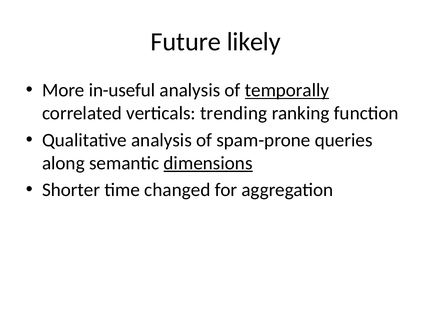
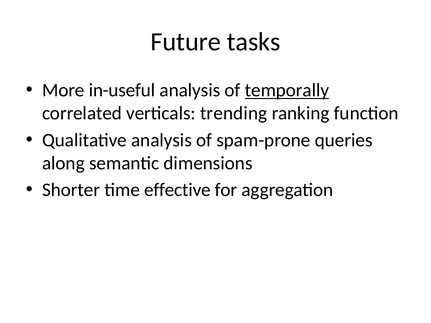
likely: likely -> tasks (254, 42)
dimensions underline: present -> none (208, 163)
changed: changed -> effective (177, 190)
